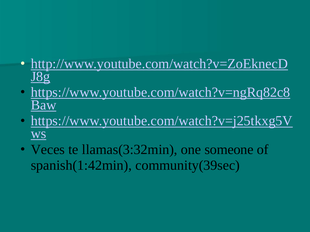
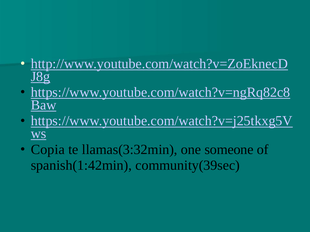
Veces: Veces -> Copia (48, 150)
